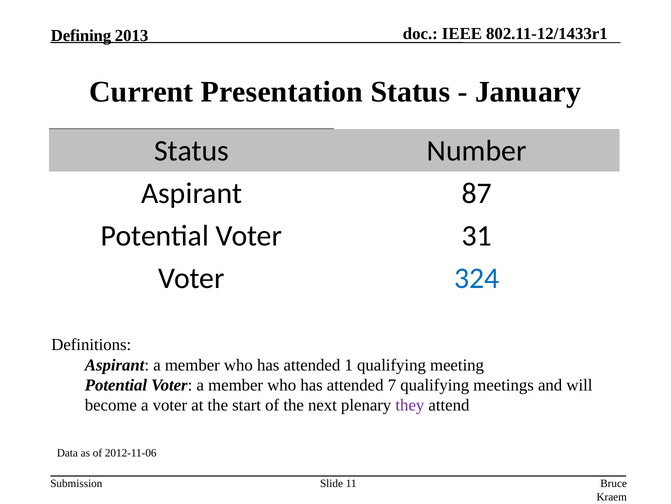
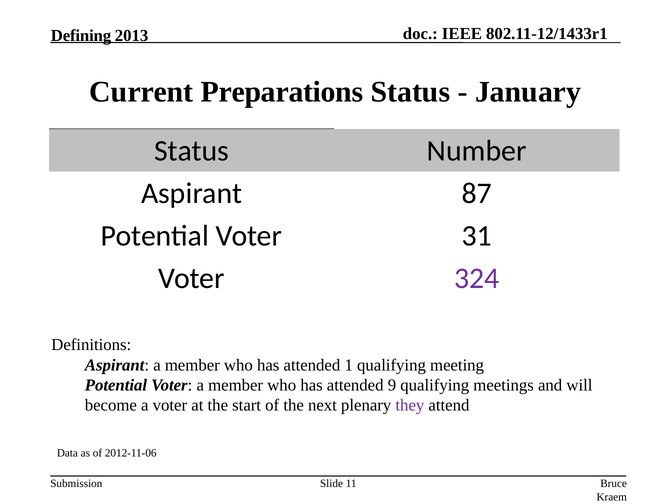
Presentation: Presentation -> Preparations (282, 92)
324 colour: blue -> purple (477, 278)
7: 7 -> 9 (392, 385)
